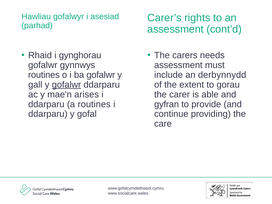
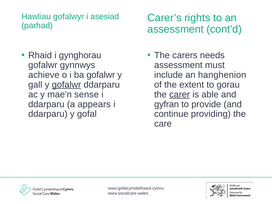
routines: routines -> achieve (44, 75)
derbynnydd: derbynnydd -> hanghenion (222, 75)
arises: arises -> sense (87, 94)
carer underline: none -> present (180, 94)
a routines: routines -> appears (94, 104)
